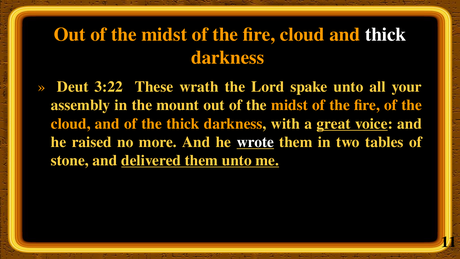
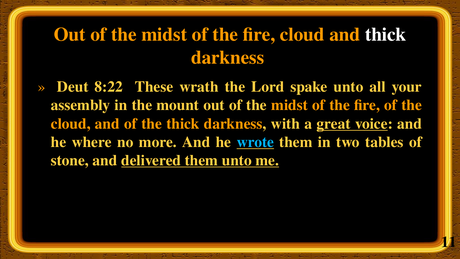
3:22: 3:22 -> 8:22 (109, 87)
raised: raised -> where (92, 142)
wrote colour: white -> light blue (255, 142)
